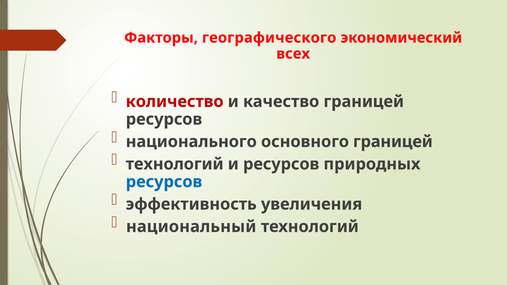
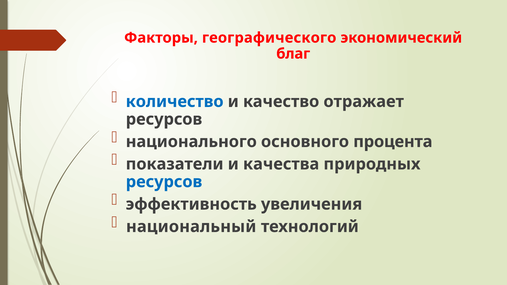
всех: всех -> благ (293, 54)
количество colour: red -> blue (175, 102)
качество границей: границей -> отражает (364, 102)
основного границей: границей -> процента (393, 142)
технологий: технологий -> показатели (175, 164)
и ресурсов: ресурсов -> качества (281, 164)
